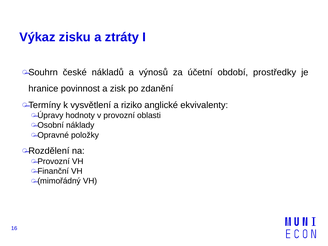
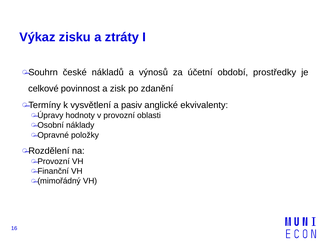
hranice: hranice -> celkové (43, 89)
riziko: riziko -> pasiv (132, 105)
